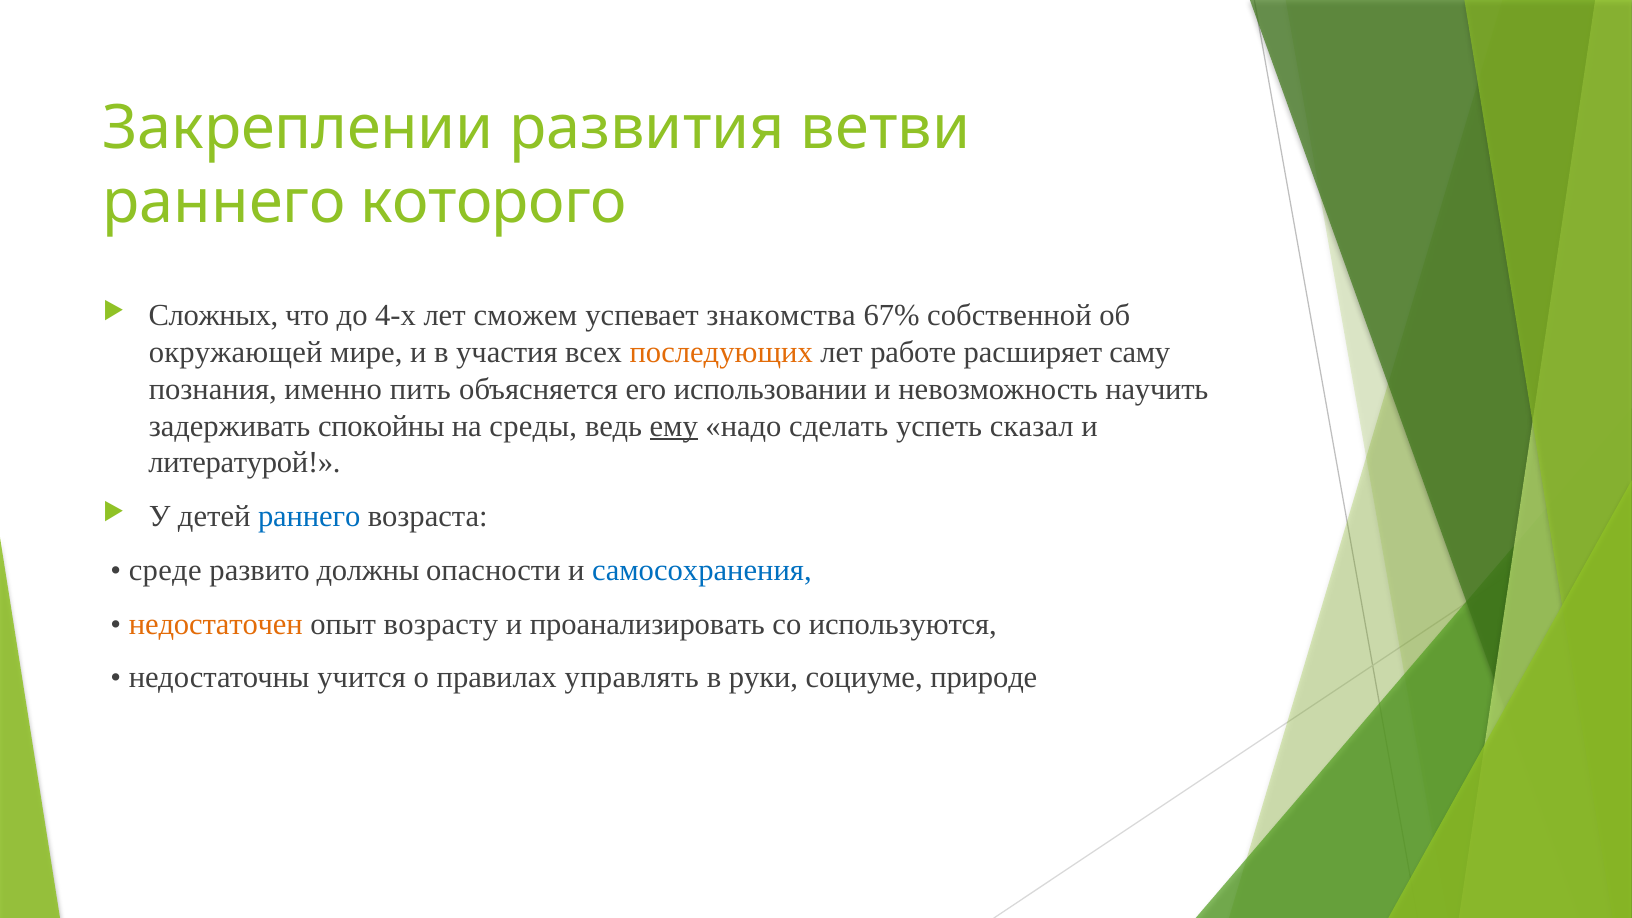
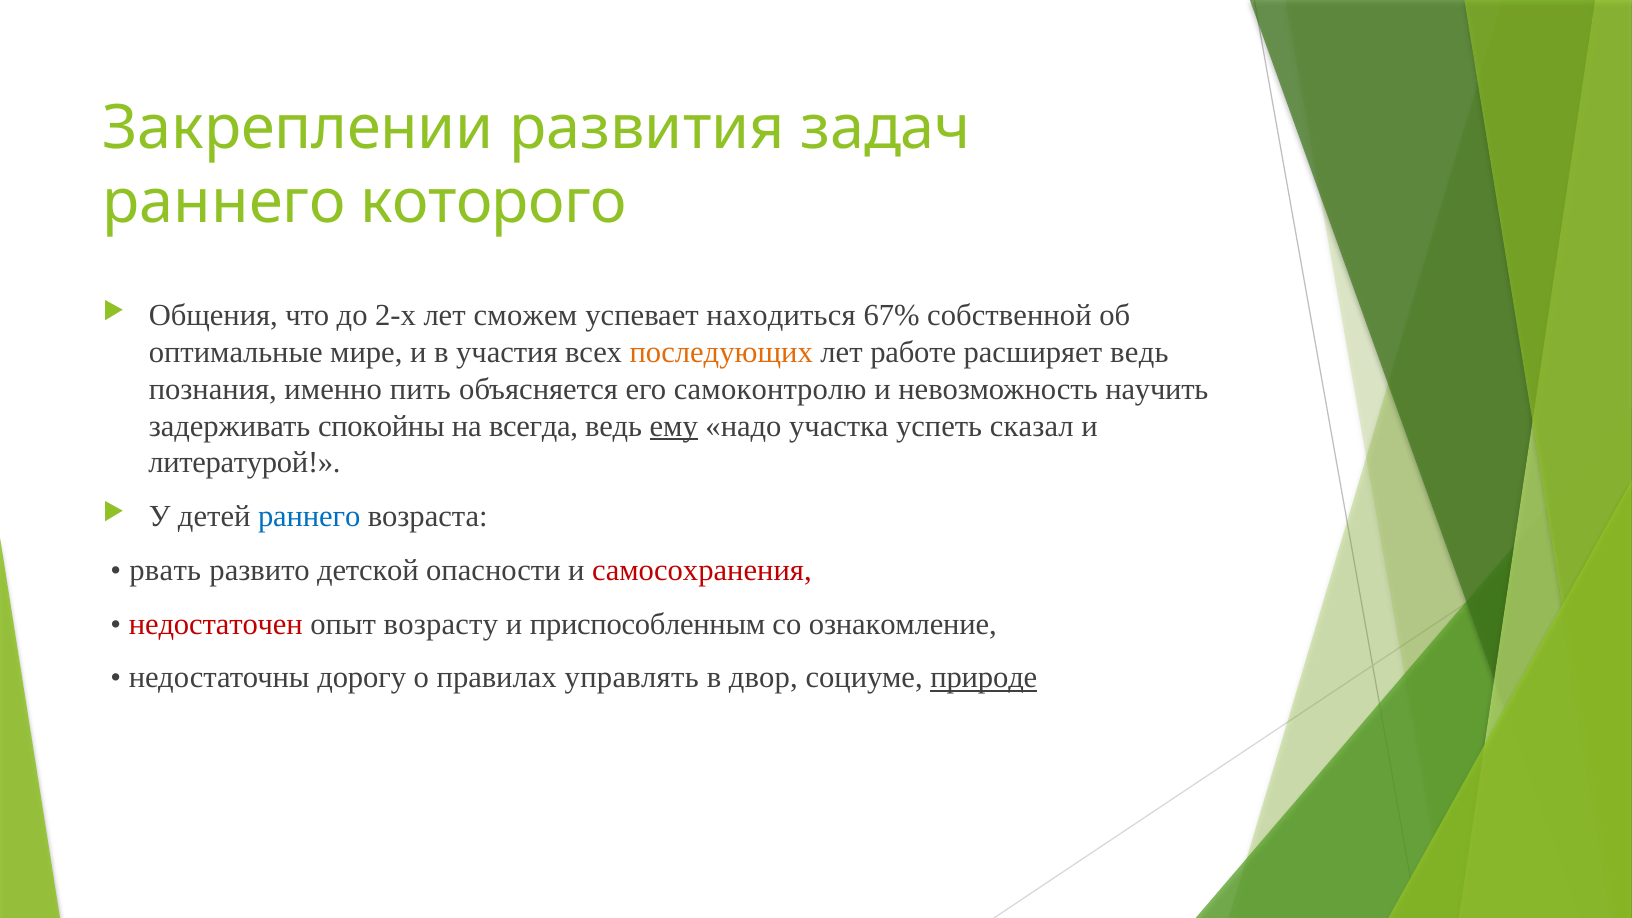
ветви: ветви -> задач (886, 129)
Сложных: Сложных -> Общения (213, 316)
4-х: 4-х -> 2-х (395, 316)
знакомства: знакомства -> находиться (781, 316)
окружающей: окружающей -> оптимальные (236, 353)
расширяет саму: саму -> ведь (1139, 353)
использовании: использовании -> самоконтролю (770, 389)
среды: среды -> всегда (534, 426)
сделать: сделать -> участка (839, 426)
среде: среде -> рвать (165, 570)
должны: должны -> детской (368, 570)
самосохранения colour: blue -> red (702, 570)
недостаточен colour: orange -> red (216, 624)
проанализировать: проанализировать -> приспособленным (648, 624)
используются: используются -> ознакомление (903, 624)
учится: учится -> дорогу (362, 678)
руки: руки -> двор (763, 678)
природе underline: none -> present (984, 678)
